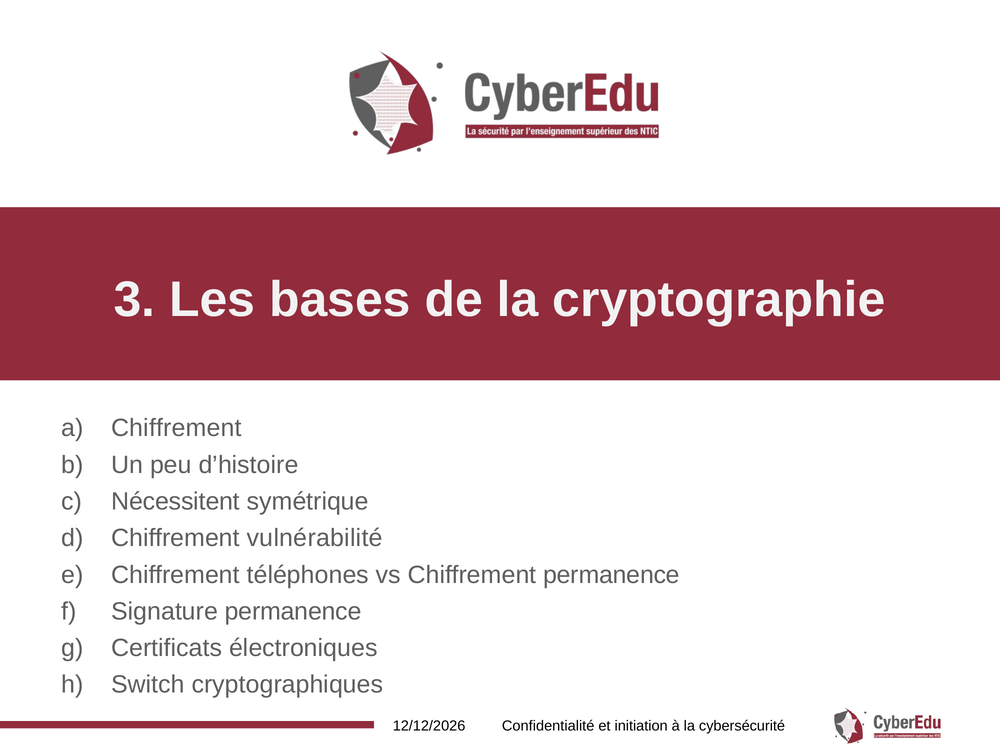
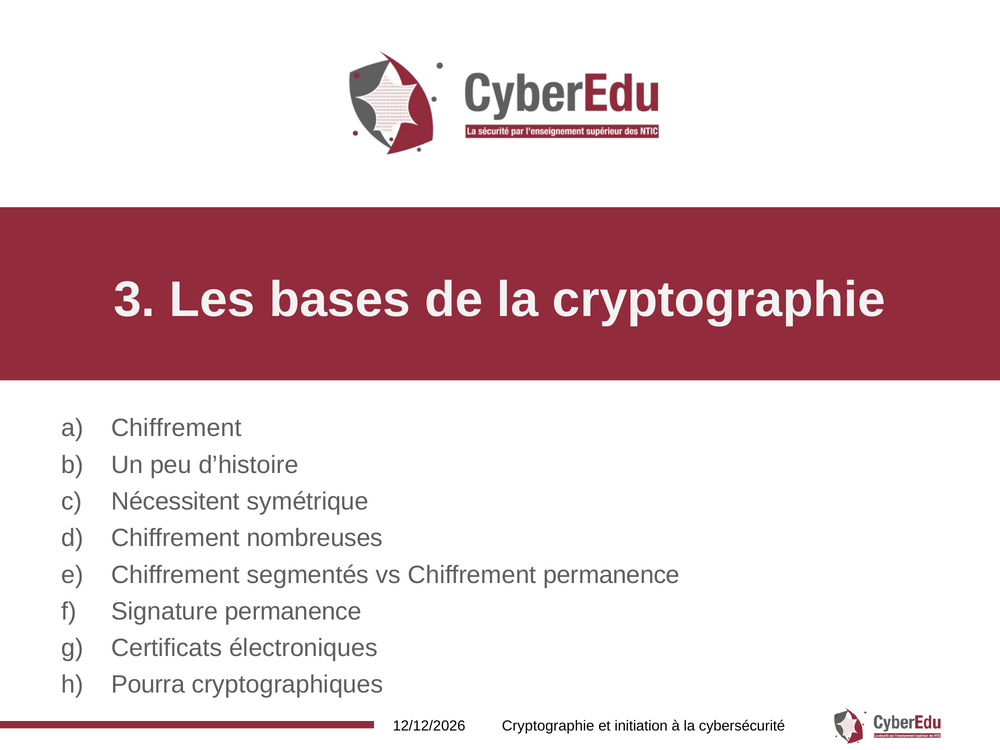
vulnérabilité: vulnérabilité -> nombreuses (315, 538)
téléphones: téléphones -> segmentés (308, 575)
Switch: Switch -> Pourra (148, 685)
Confidentialité: Confidentialité -> Cryptographie (548, 726)
